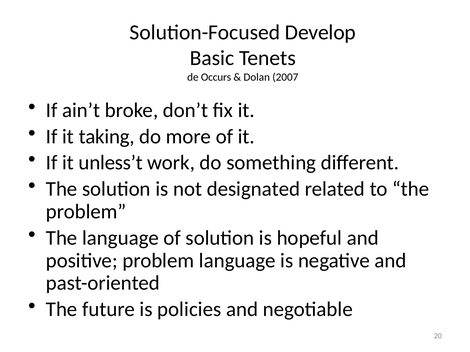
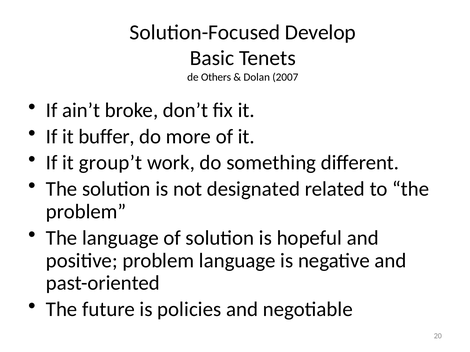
Occurs: Occurs -> Others (216, 77)
taking: taking -> buffer (107, 137)
unless’t: unless’t -> group’t (110, 163)
